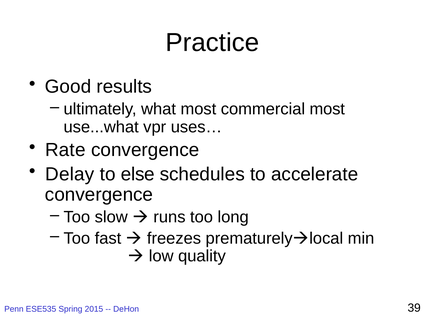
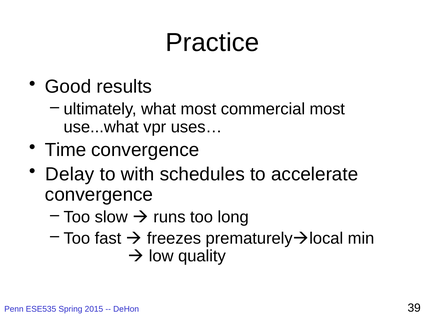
Rate: Rate -> Time (66, 150)
else: else -> with (138, 174)
